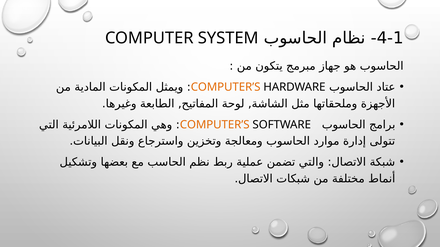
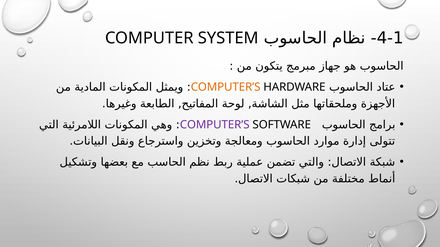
COMPUTER’S colour: orange -> purple (215, 125)
